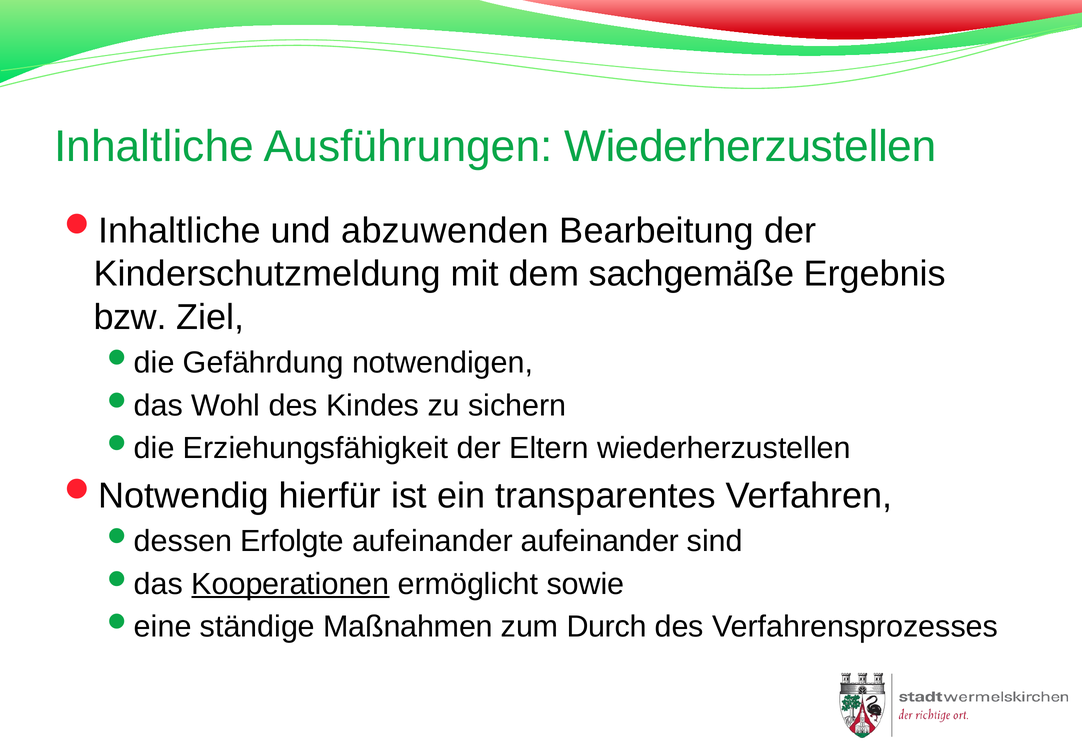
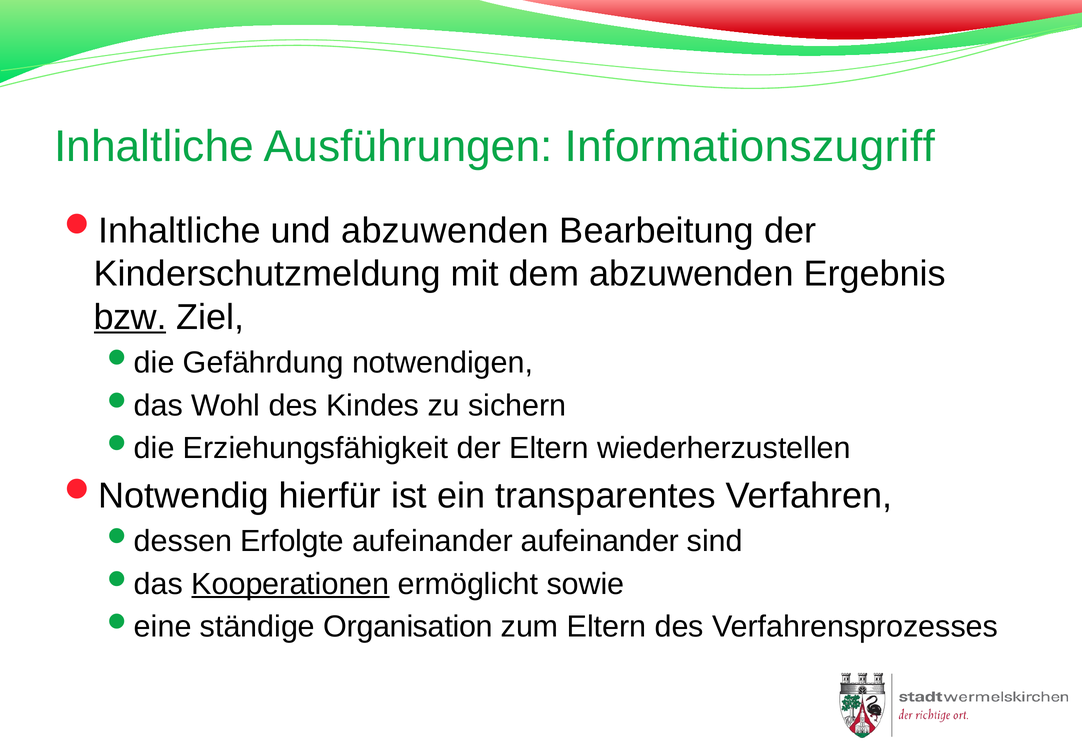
Ausführungen Wiederherzustellen: Wiederherzustellen -> Informationszugriff (750, 146)
dem sachgemäße: sachgemäße -> abzuwenden (691, 274)
bzw underline: none -> present (130, 317)
Maßnahmen: Maßnahmen -> Organisation (408, 627)
zum Durch: Durch -> Eltern (607, 627)
